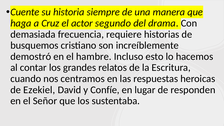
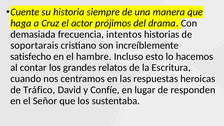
segundo: segundo -> prójimos (113, 23)
requiere: requiere -> intentos (124, 34)
busquemos: busquemos -> soportarais (34, 45)
demostró: demostró -> satisfecho (31, 57)
Ezekiel: Ezekiel -> Tráfico (39, 90)
